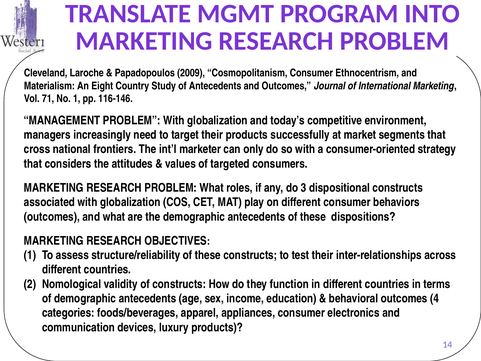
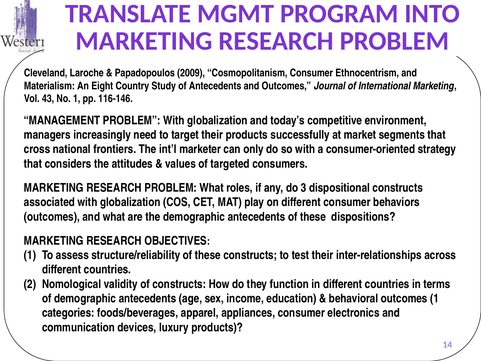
71: 71 -> 43 (48, 99)
outcomes 4: 4 -> 1 (435, 298)
